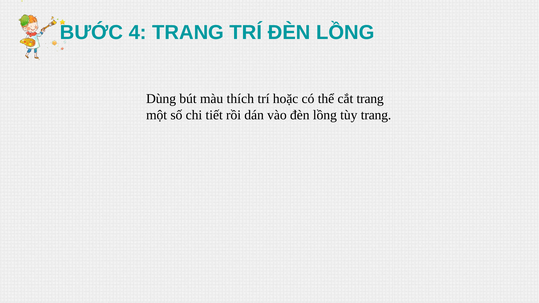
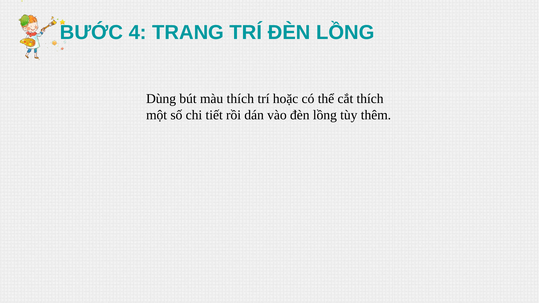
cắt trang: trang -> thích (370, 99)
tùy trang: trang -> thêm (376, 115)
